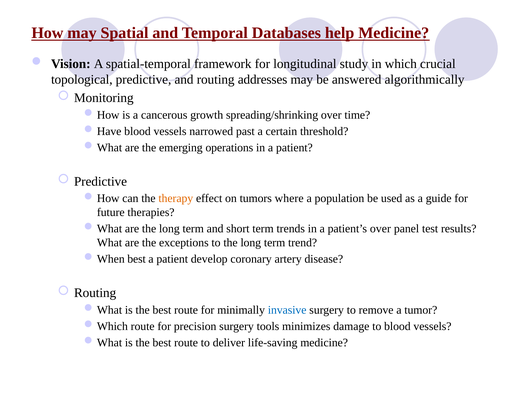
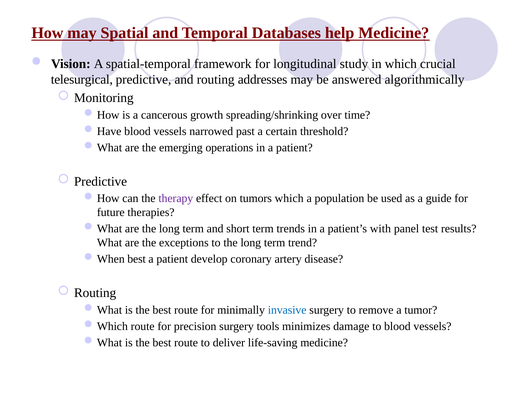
topological: topological -> telesurgical (82, 80)
therapy colour: orange -> purple (176, 198)
tumors where: where -> which (289, 198)
patient’s over: over -> with (380, 229)
